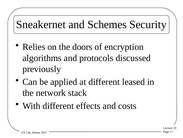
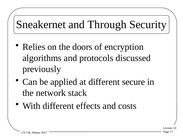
Schemes: Schemes -> Through (107, 24)
leased: leased -> secure (134, 81)
